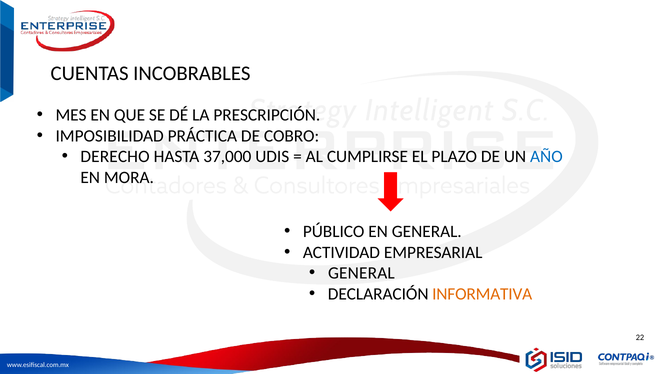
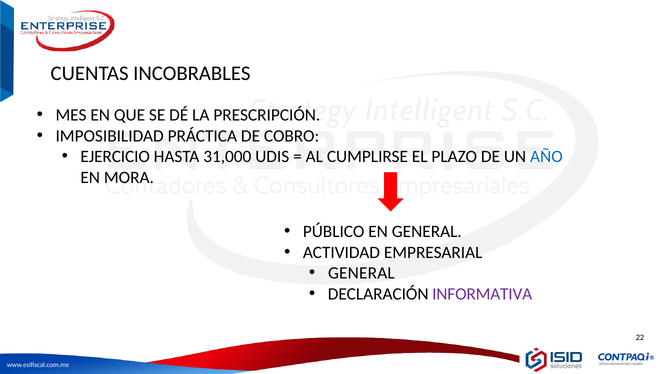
DERECHO: DERECHO -> EJERCICIO (115, 157)
37,000: 37,000 -> 31,000 (227, 157)
INFORMATIVA colour: orange -> purple (482, 294)
